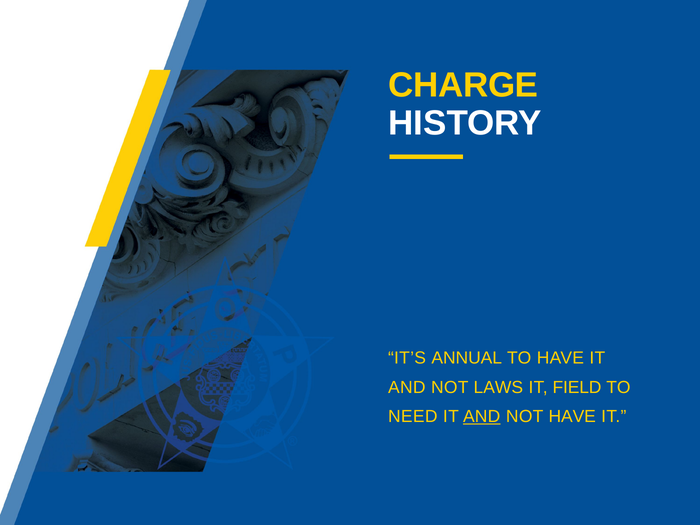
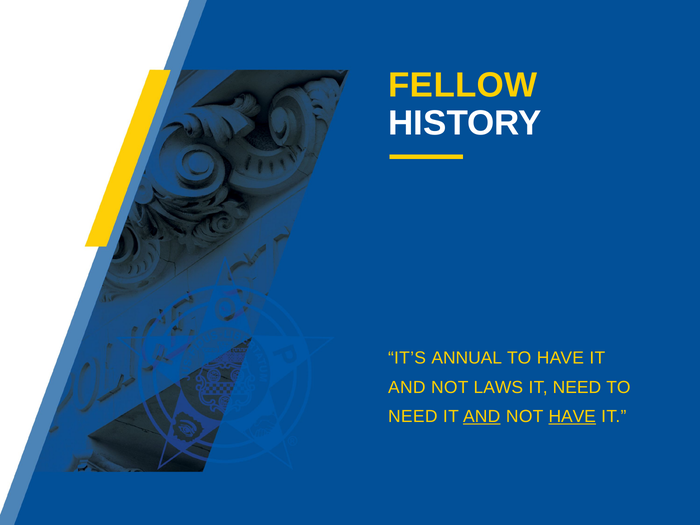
CHARGE: CHARGE -> FELLOW (463, 85)
IT FIELD: FIELD -> NEED (577, 387)
HAVE underline: none -> present (572, 416)
